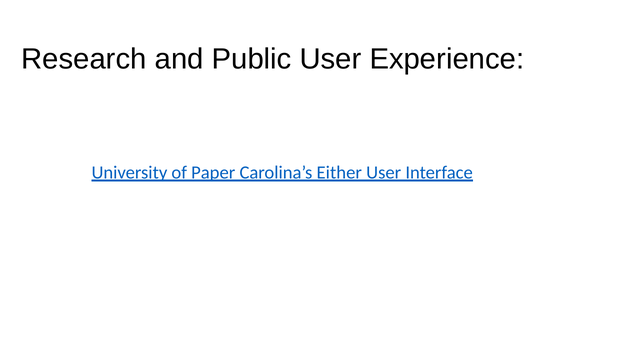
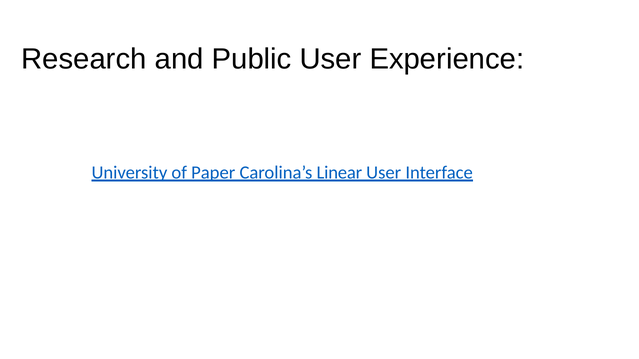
Either: Either -> Linear (339, 173)
